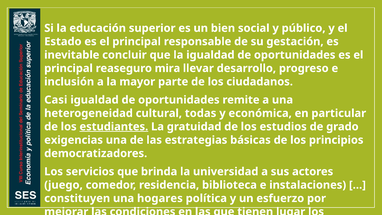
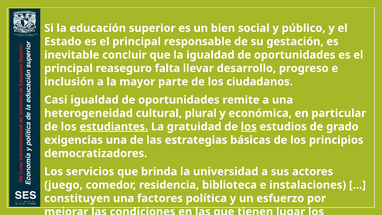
mira: mira -> falta (167, 68)
todas: todas -> plural (201, 113)
los underline: none -> present (249, 127)
hogares: hogares -> factores (160, 198)
